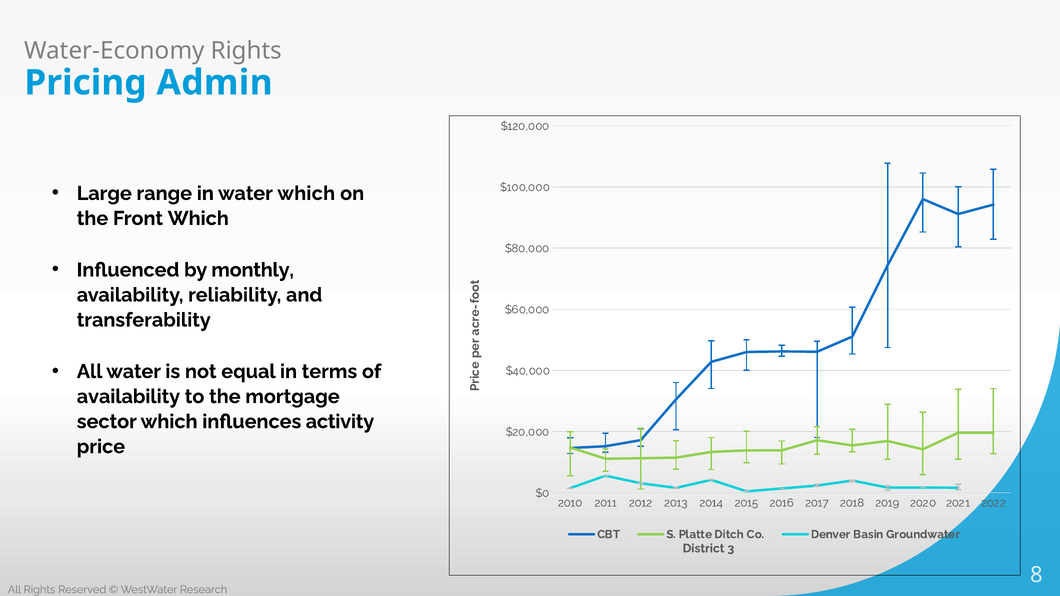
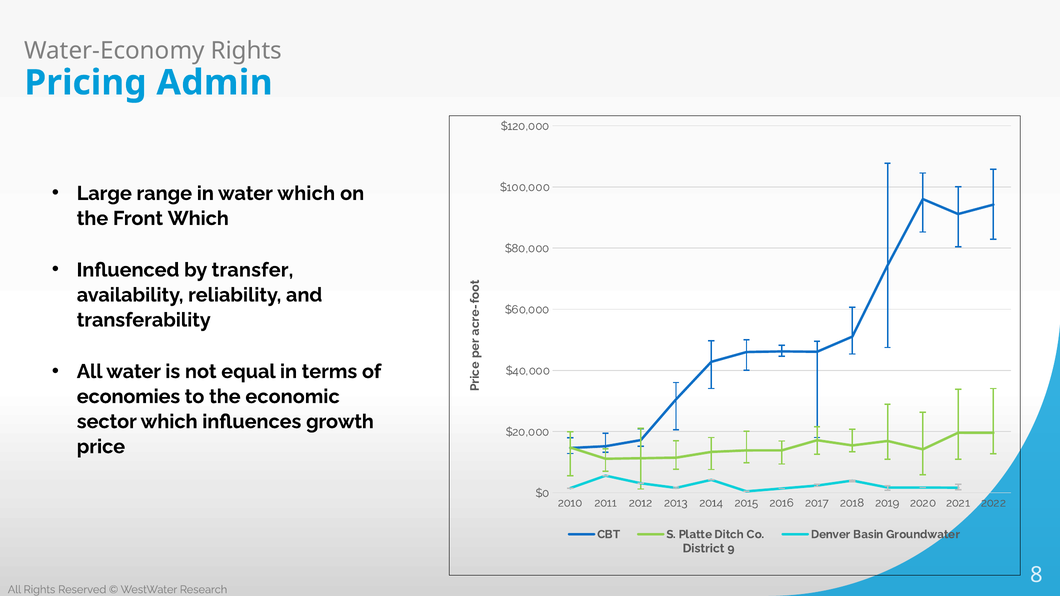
monthly: monthly -> transfer (252, 270)
availability: availability -> economies (128, 397)
mortgage: mortgage -> economic (293, 397)
activity: activity -> growth (340, 422)
3: 3 -> 9 (731, 549)
